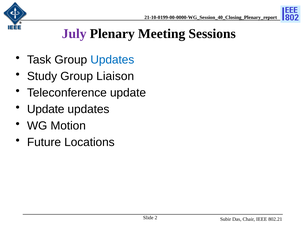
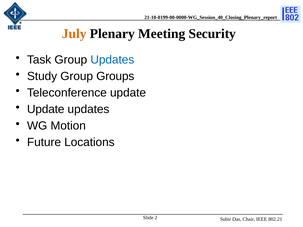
July colour: purple -> orange (74, 34)
Sessions: Sessions -> Security (212, 34)
Liaison: Liaison -> Groups (115, 76)
